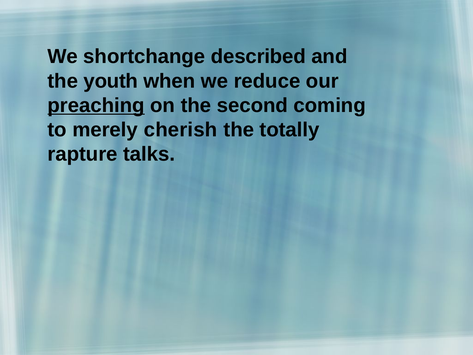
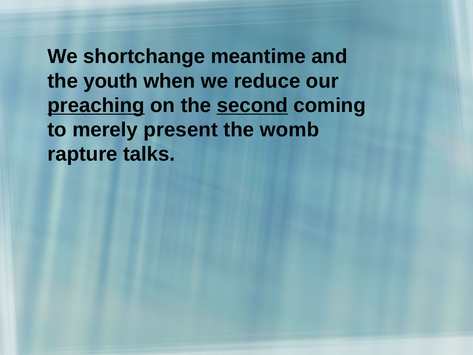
described: described -> meantime (258, 57)
second underline: none -> present (252, 105)
cherish: cherish -> present (181, 130)
totally: totally -> womb (290, 130)
